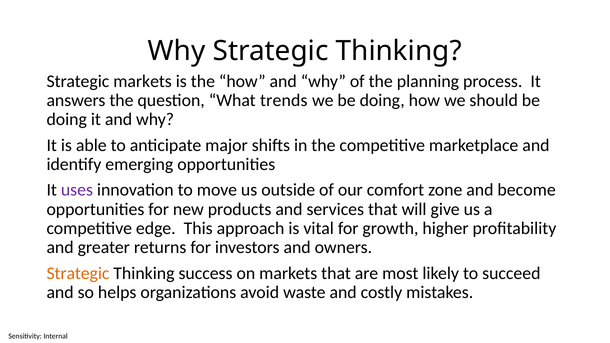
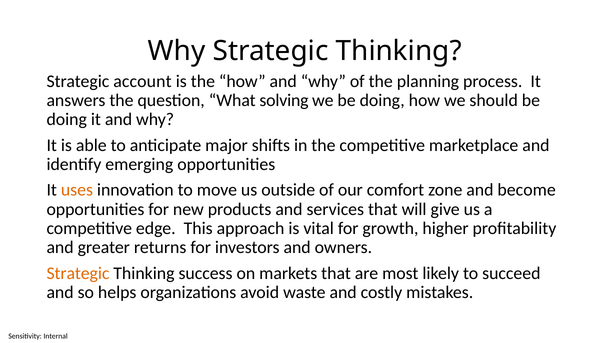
Strategic markets: markets -> account (142, 81)
trends: trends -> solving (284, 100)
uses colour: purple -> orange (77, 190)
